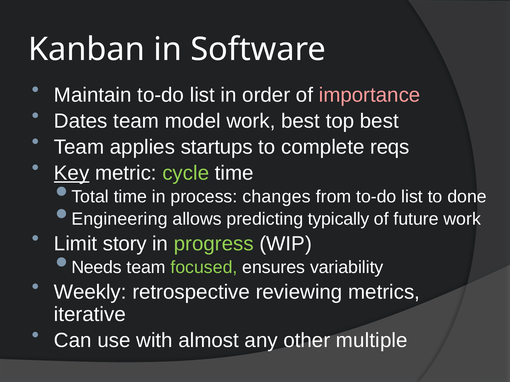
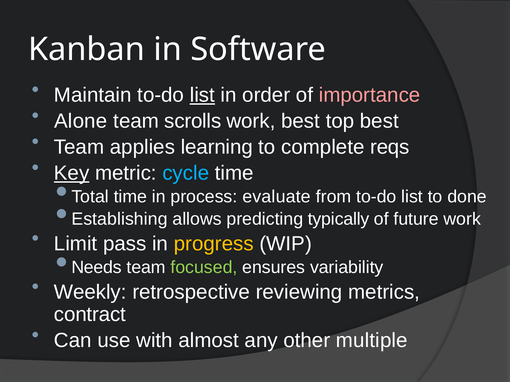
list underline: none -> present (202, 95)
Dates: Dates -> Alone (81, 121)
model: model -> scrolls (193, 121)
startups: startups -> learning (217, 147)
cycle colour: light green -> light blue (186, 173)
changes: changes -> evaluate (277, 197)
Engineering: Engineering -> Establishing (120, 219)
story: story -> pass (125, 244)
progress colour: light green -> yellow (214, 244)
iterative: iterative -> contract (90, 315)
